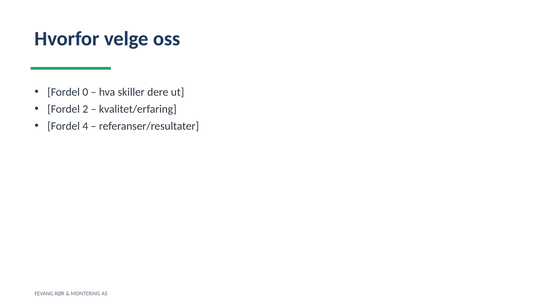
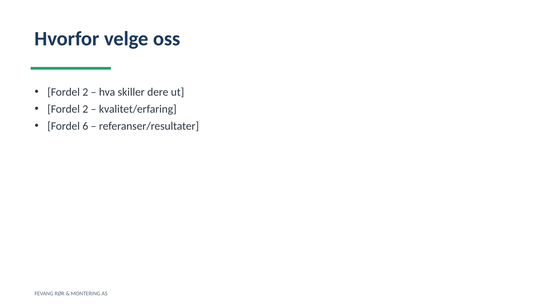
0: 0 -> 2 (85, 92)
4: 4 -> 6 (85, 126)
